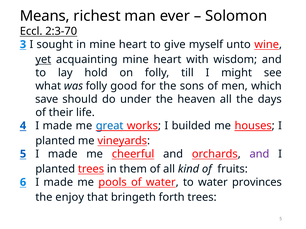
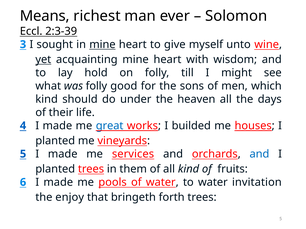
2:3-70: 2:3-70 -> 2:3-39 (61, 31)
mine underline: none -> present (102, 45)
save: save -> kind (47, 99)
cheerful: cheerful -> services (133, 154)
and colour: purple -> blue (259, 154)
provinces: provinces -> invitation (257, 183)
